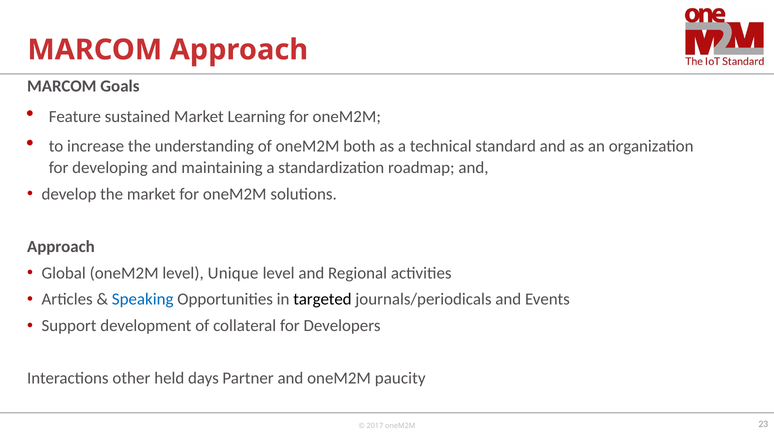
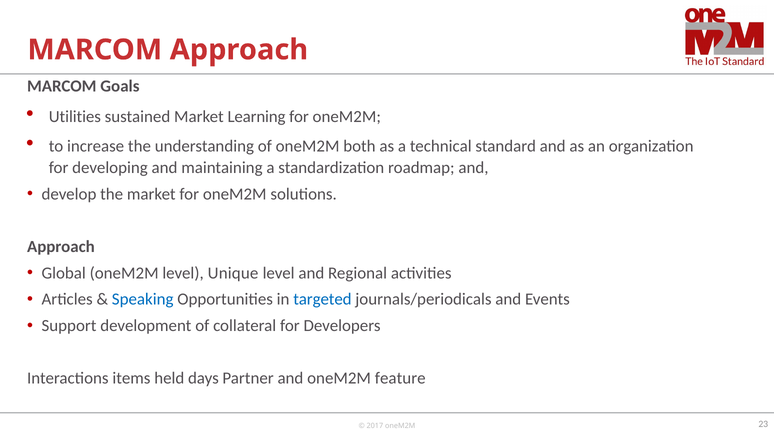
Feature: Feature -> Utilities (75, 117)
targeted colour: black -> blue (322, 300)
other: other -> items (131, 379)
paucity: paucity -> feature (400, 379)
